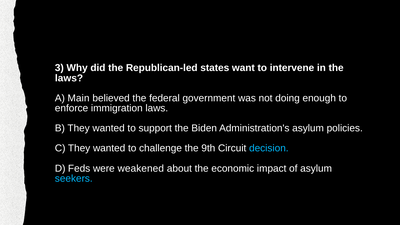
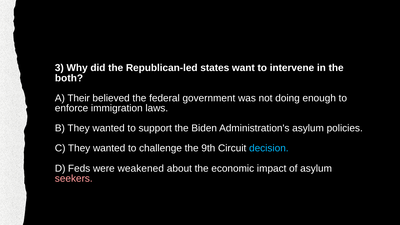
laws: laws -> both (69, 78)
Main: Main -> Their (79, 98)
seekers colour: light blue -> pink (74, 178)
